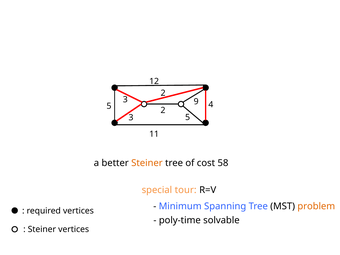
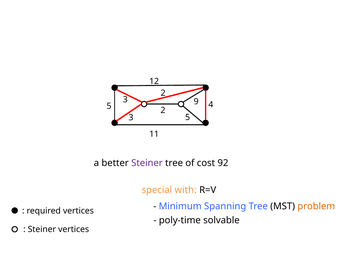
Steiner colour: orange -> purple (147, 163)
58: 58 -> 92 (223, 163)
tour: tour -> with (186, 190)
